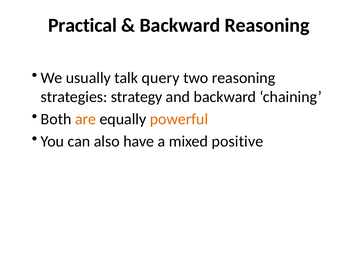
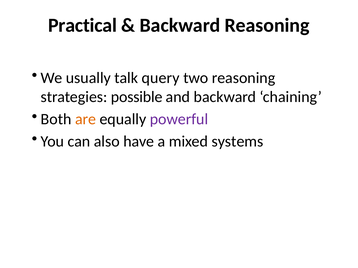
strategy: strategy -> possible (137, 97)
powerful colour: orange -> purple (179, 119)
positive: positive -> systems (237, 142)
